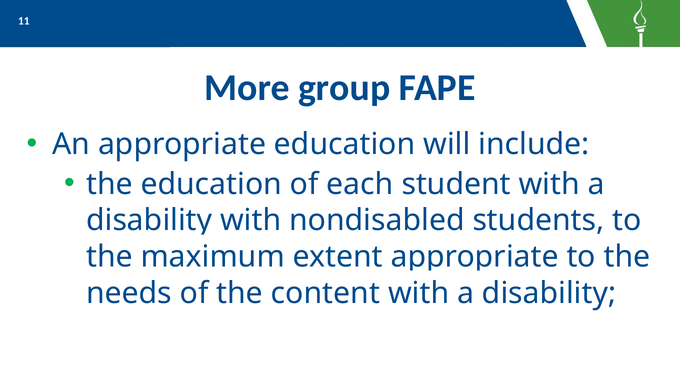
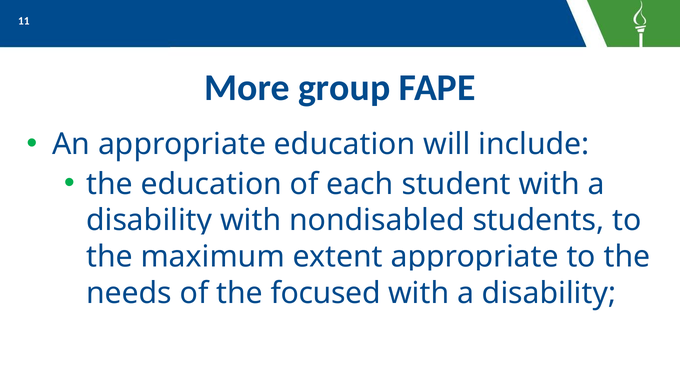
content: content -> focused (326, 293)
